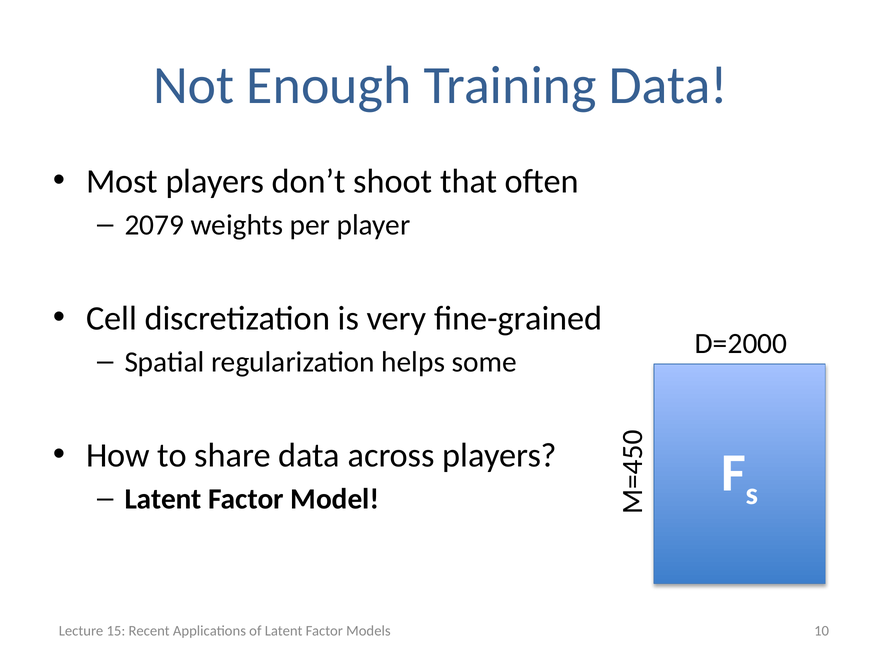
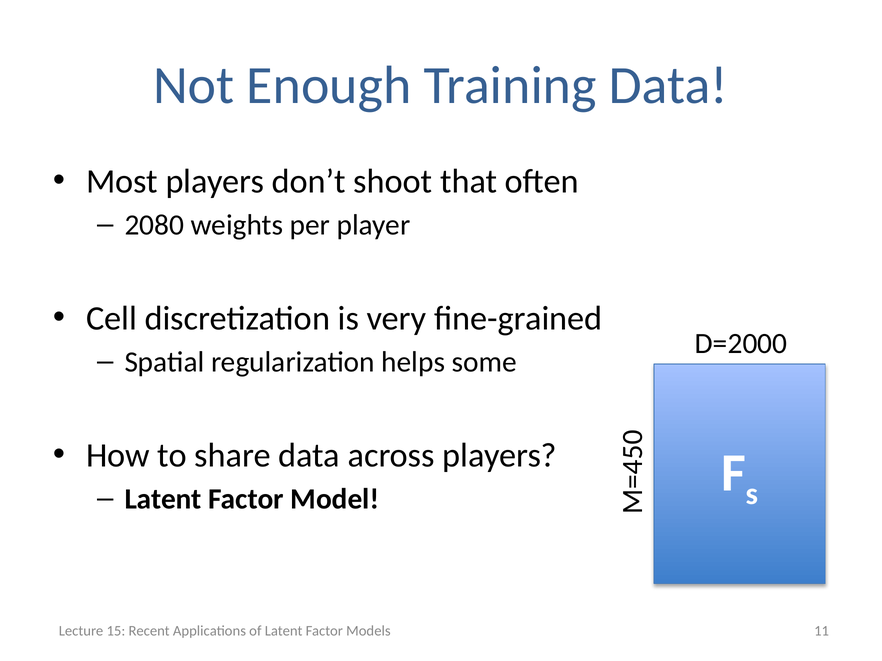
2079: 2079 -> 2080 (154, 225)
10: 10 -> 11 (822, 632)
